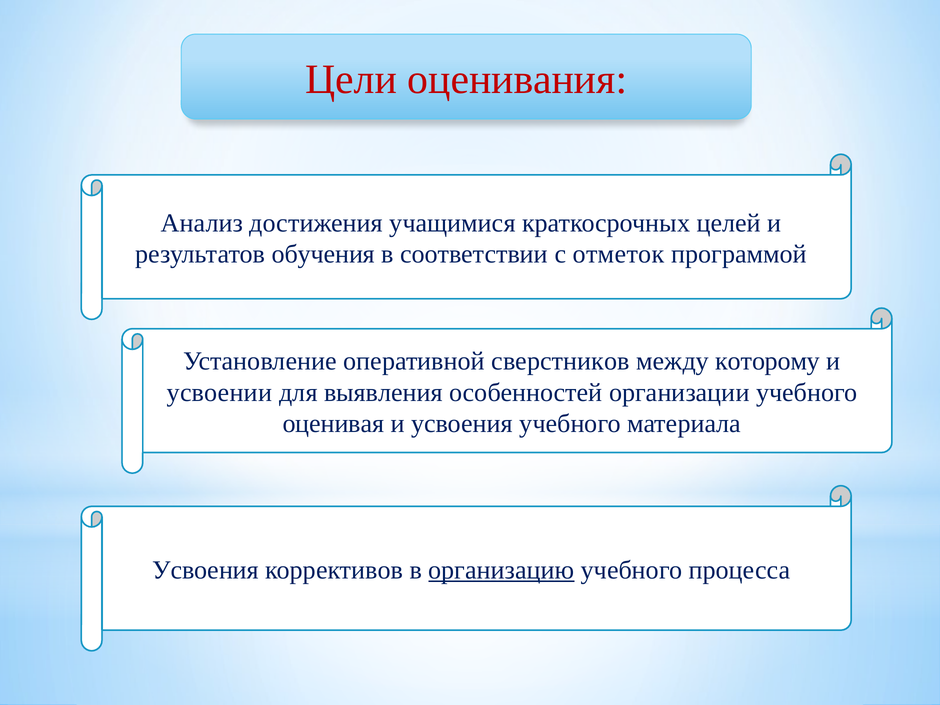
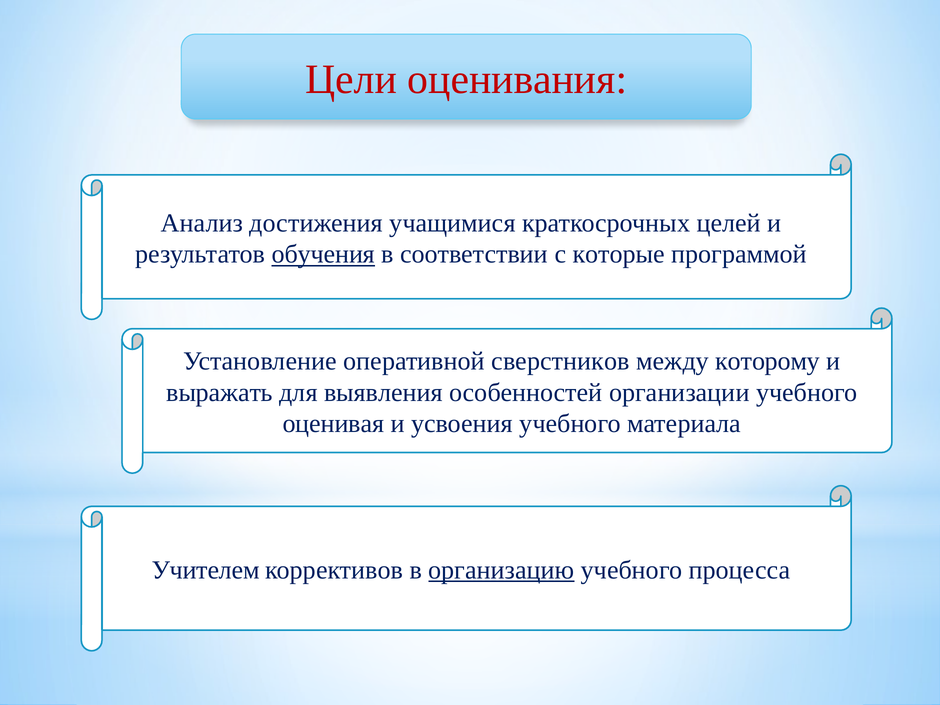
обучения underline: none -> present (323, 254)
отметок: отметок -> которые (619, 254)
усвоении: усвоении -> выражать (220, 392)
Усвоения: Усвоения -> Учителем (206, 570)
